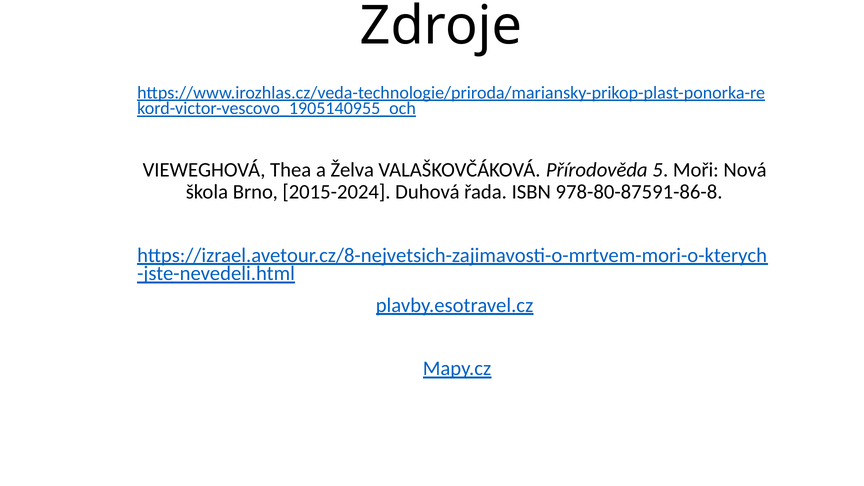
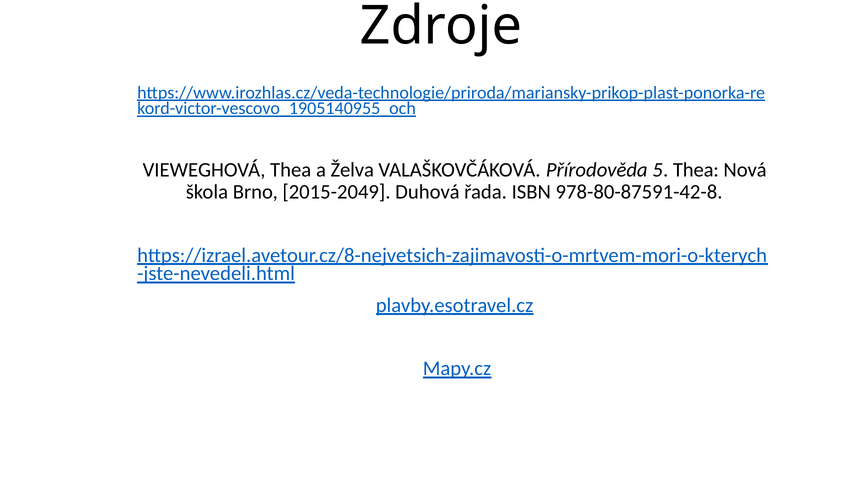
5 Moři: Moři -> Thea (696, 170)
2015-2024: 2015-2024 -> 2015-2049 (336, 192)
978-80-87591-86-8: 978-80-87591-86-8 -> 978-80-87591-42-8 (639, 192)
